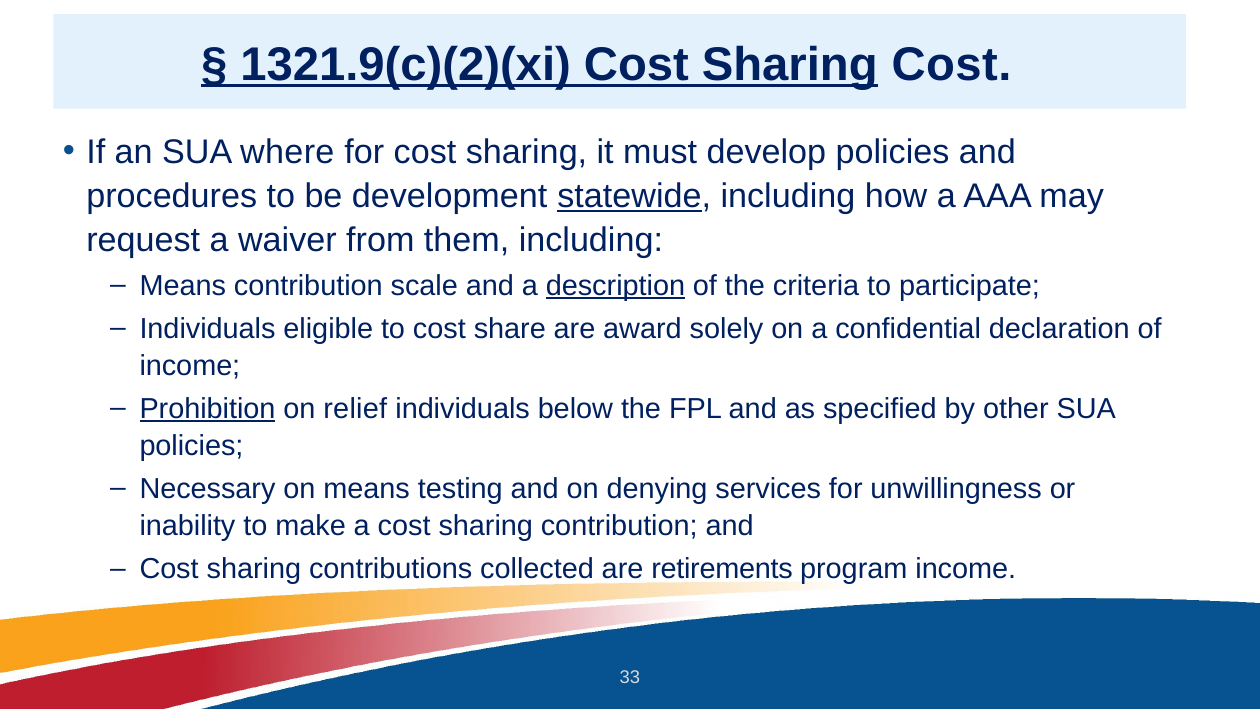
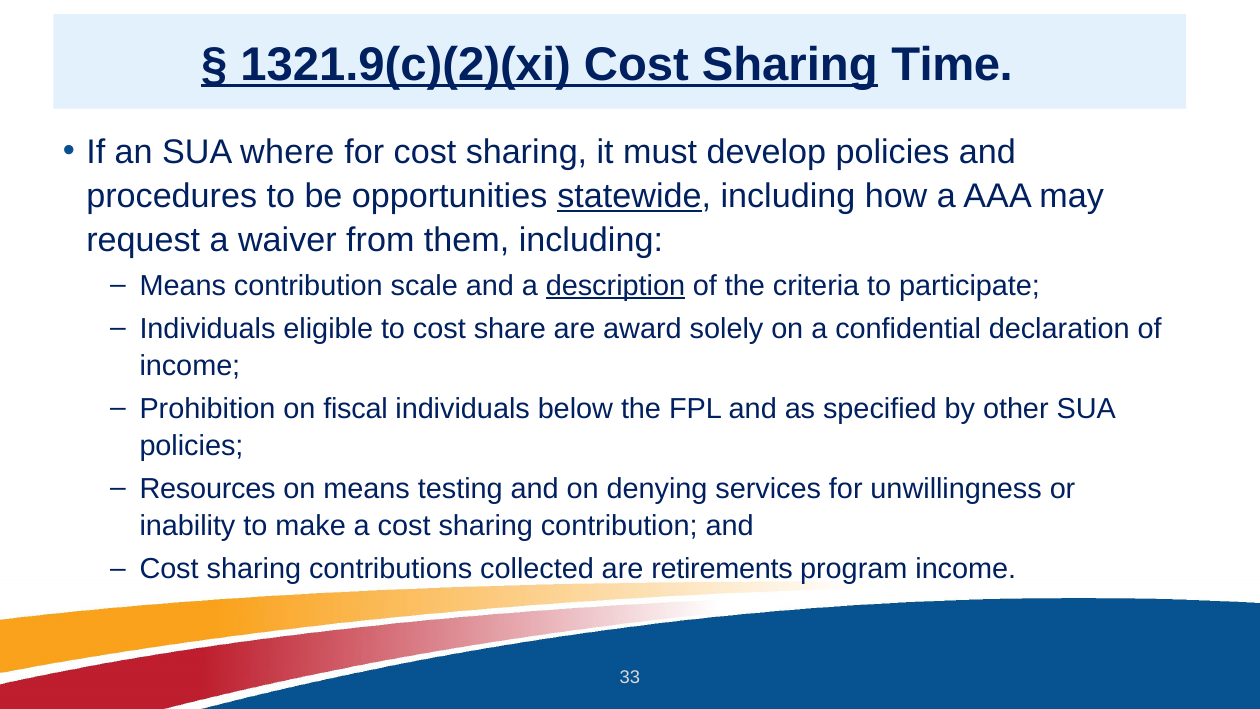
Sharing Cost: Cost -> Time (952, 65)
development: development -> opportunities (450, 196)
Prohibition underline: present -> none (208, 409)
relief: relief -> fiscal (356, 409)
Necessary: Necessary -> Resources (208, 489)
